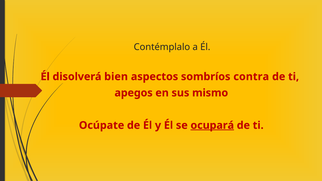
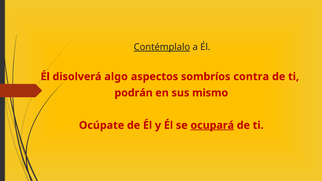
Contémplalo underline: none -> present (162, 47)
bien: bien -> algo (116, 77)
apegos: apegos -> podrán (134, 93)
